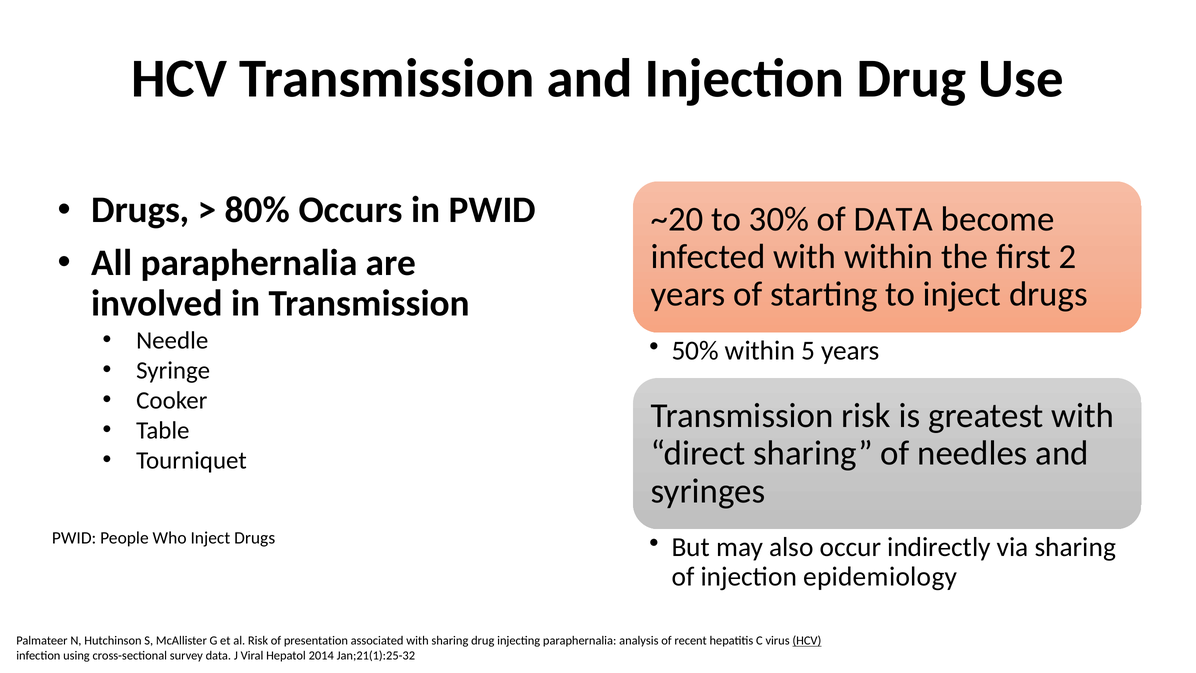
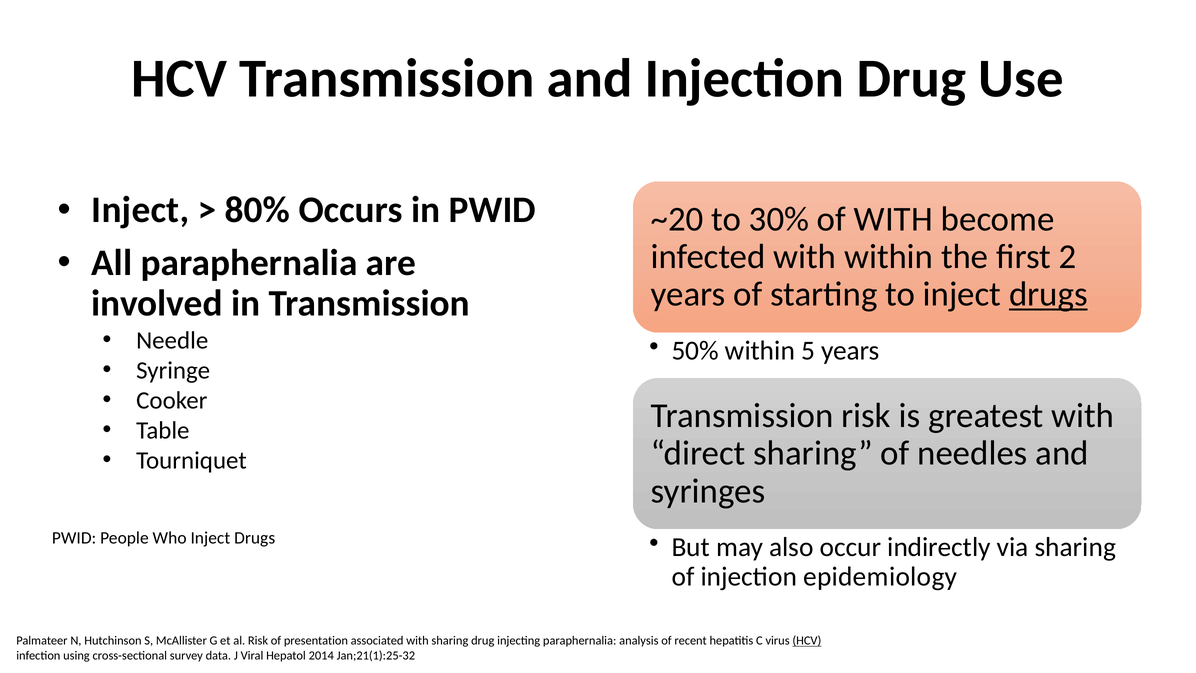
Drugs: Drugs -> Inject (140, 210)
of DATA: DATA -> WITH (893, 219)
drugs underline: none -> present (1048, 294)
